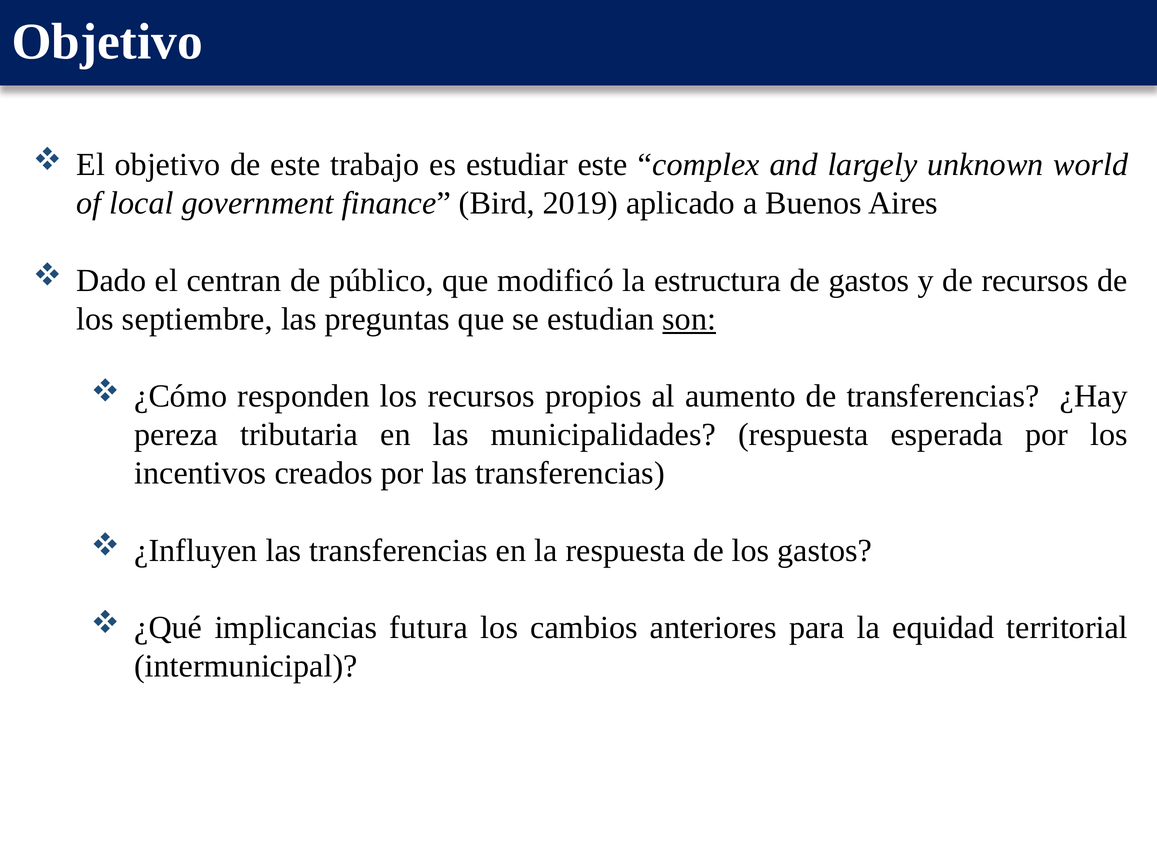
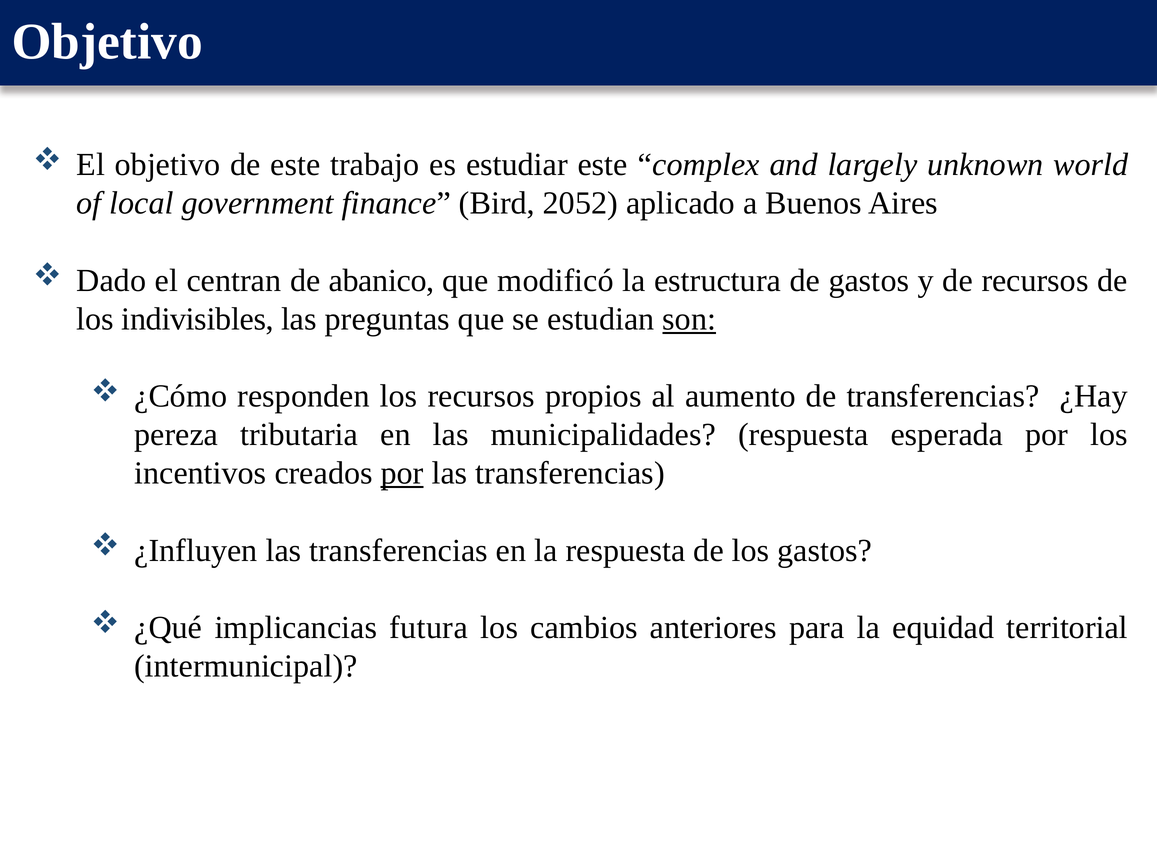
2019: 2019 -> 2052 (580, 203)
público: público -> abanico (382, 280)
septiembre: septiembre -> indivisibles (198, 319)
por underline: none -> present (402, 473)
